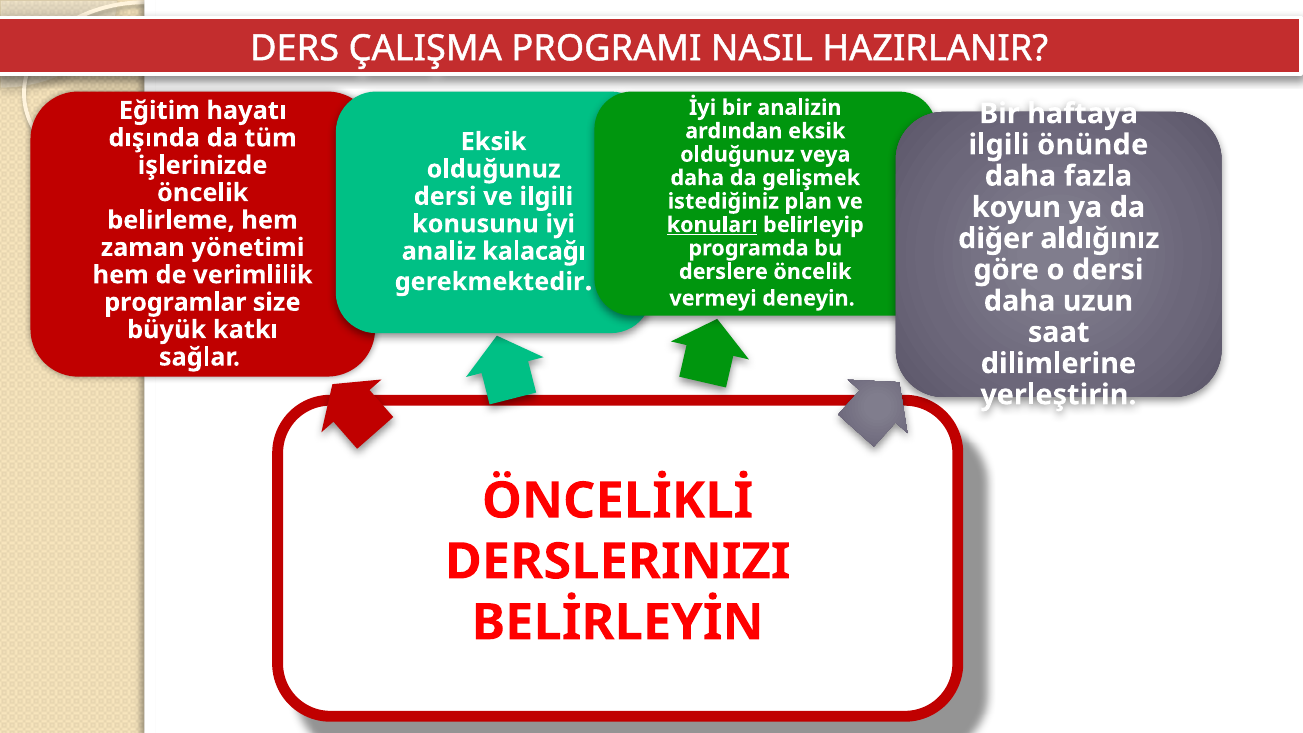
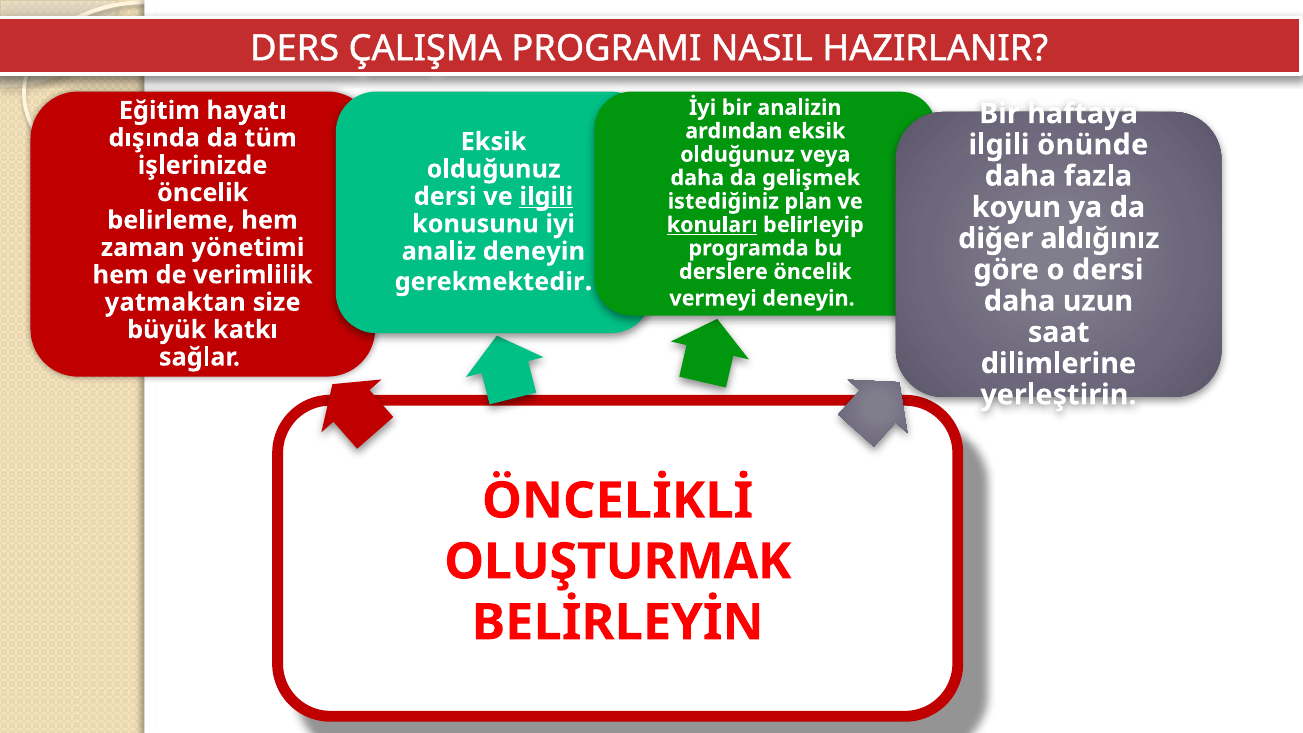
ilgili underline: none -> present (546, 197)
analiz kalacağı: kalacağı -> deneyin (534, 251)
programlar: programlar -> yatmaktan (175, 302)
DERSLERINIZI: DERSLERINIZI -> OLUŞTURMAK (618, 562)
